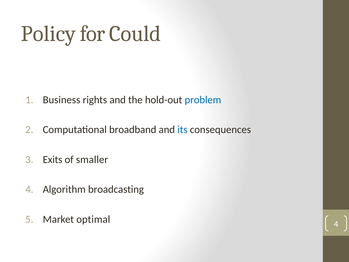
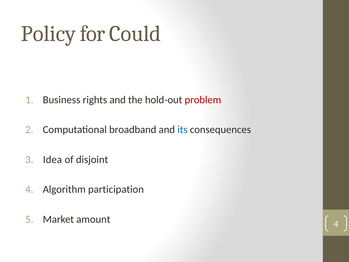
problem colour: blue -> red (203, 100)
Exits: Exits -> Idea (52, 159)
smaller: smaller -> disjoint (92, 159)
broadcasting: broadcasting -> participation (116, 189)
optimal: optimal -> amount (93, 219)
